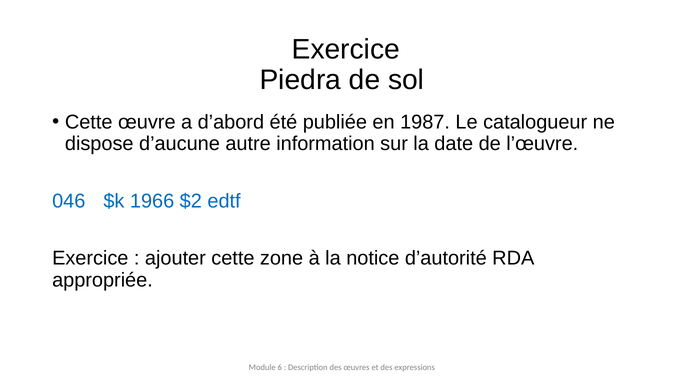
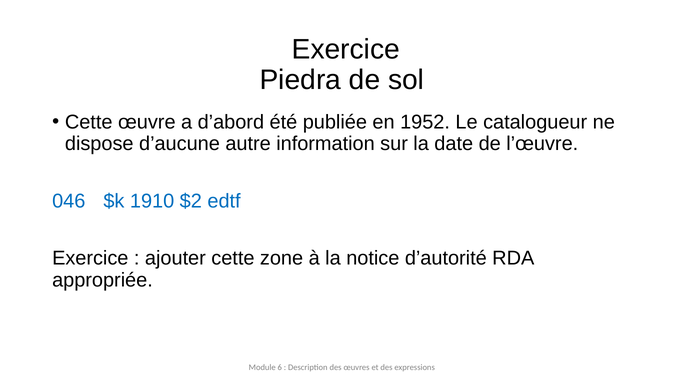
1987: 1987 -> 1952 (425, 122)
1966: 1966 -> 1910 (152, 201)
